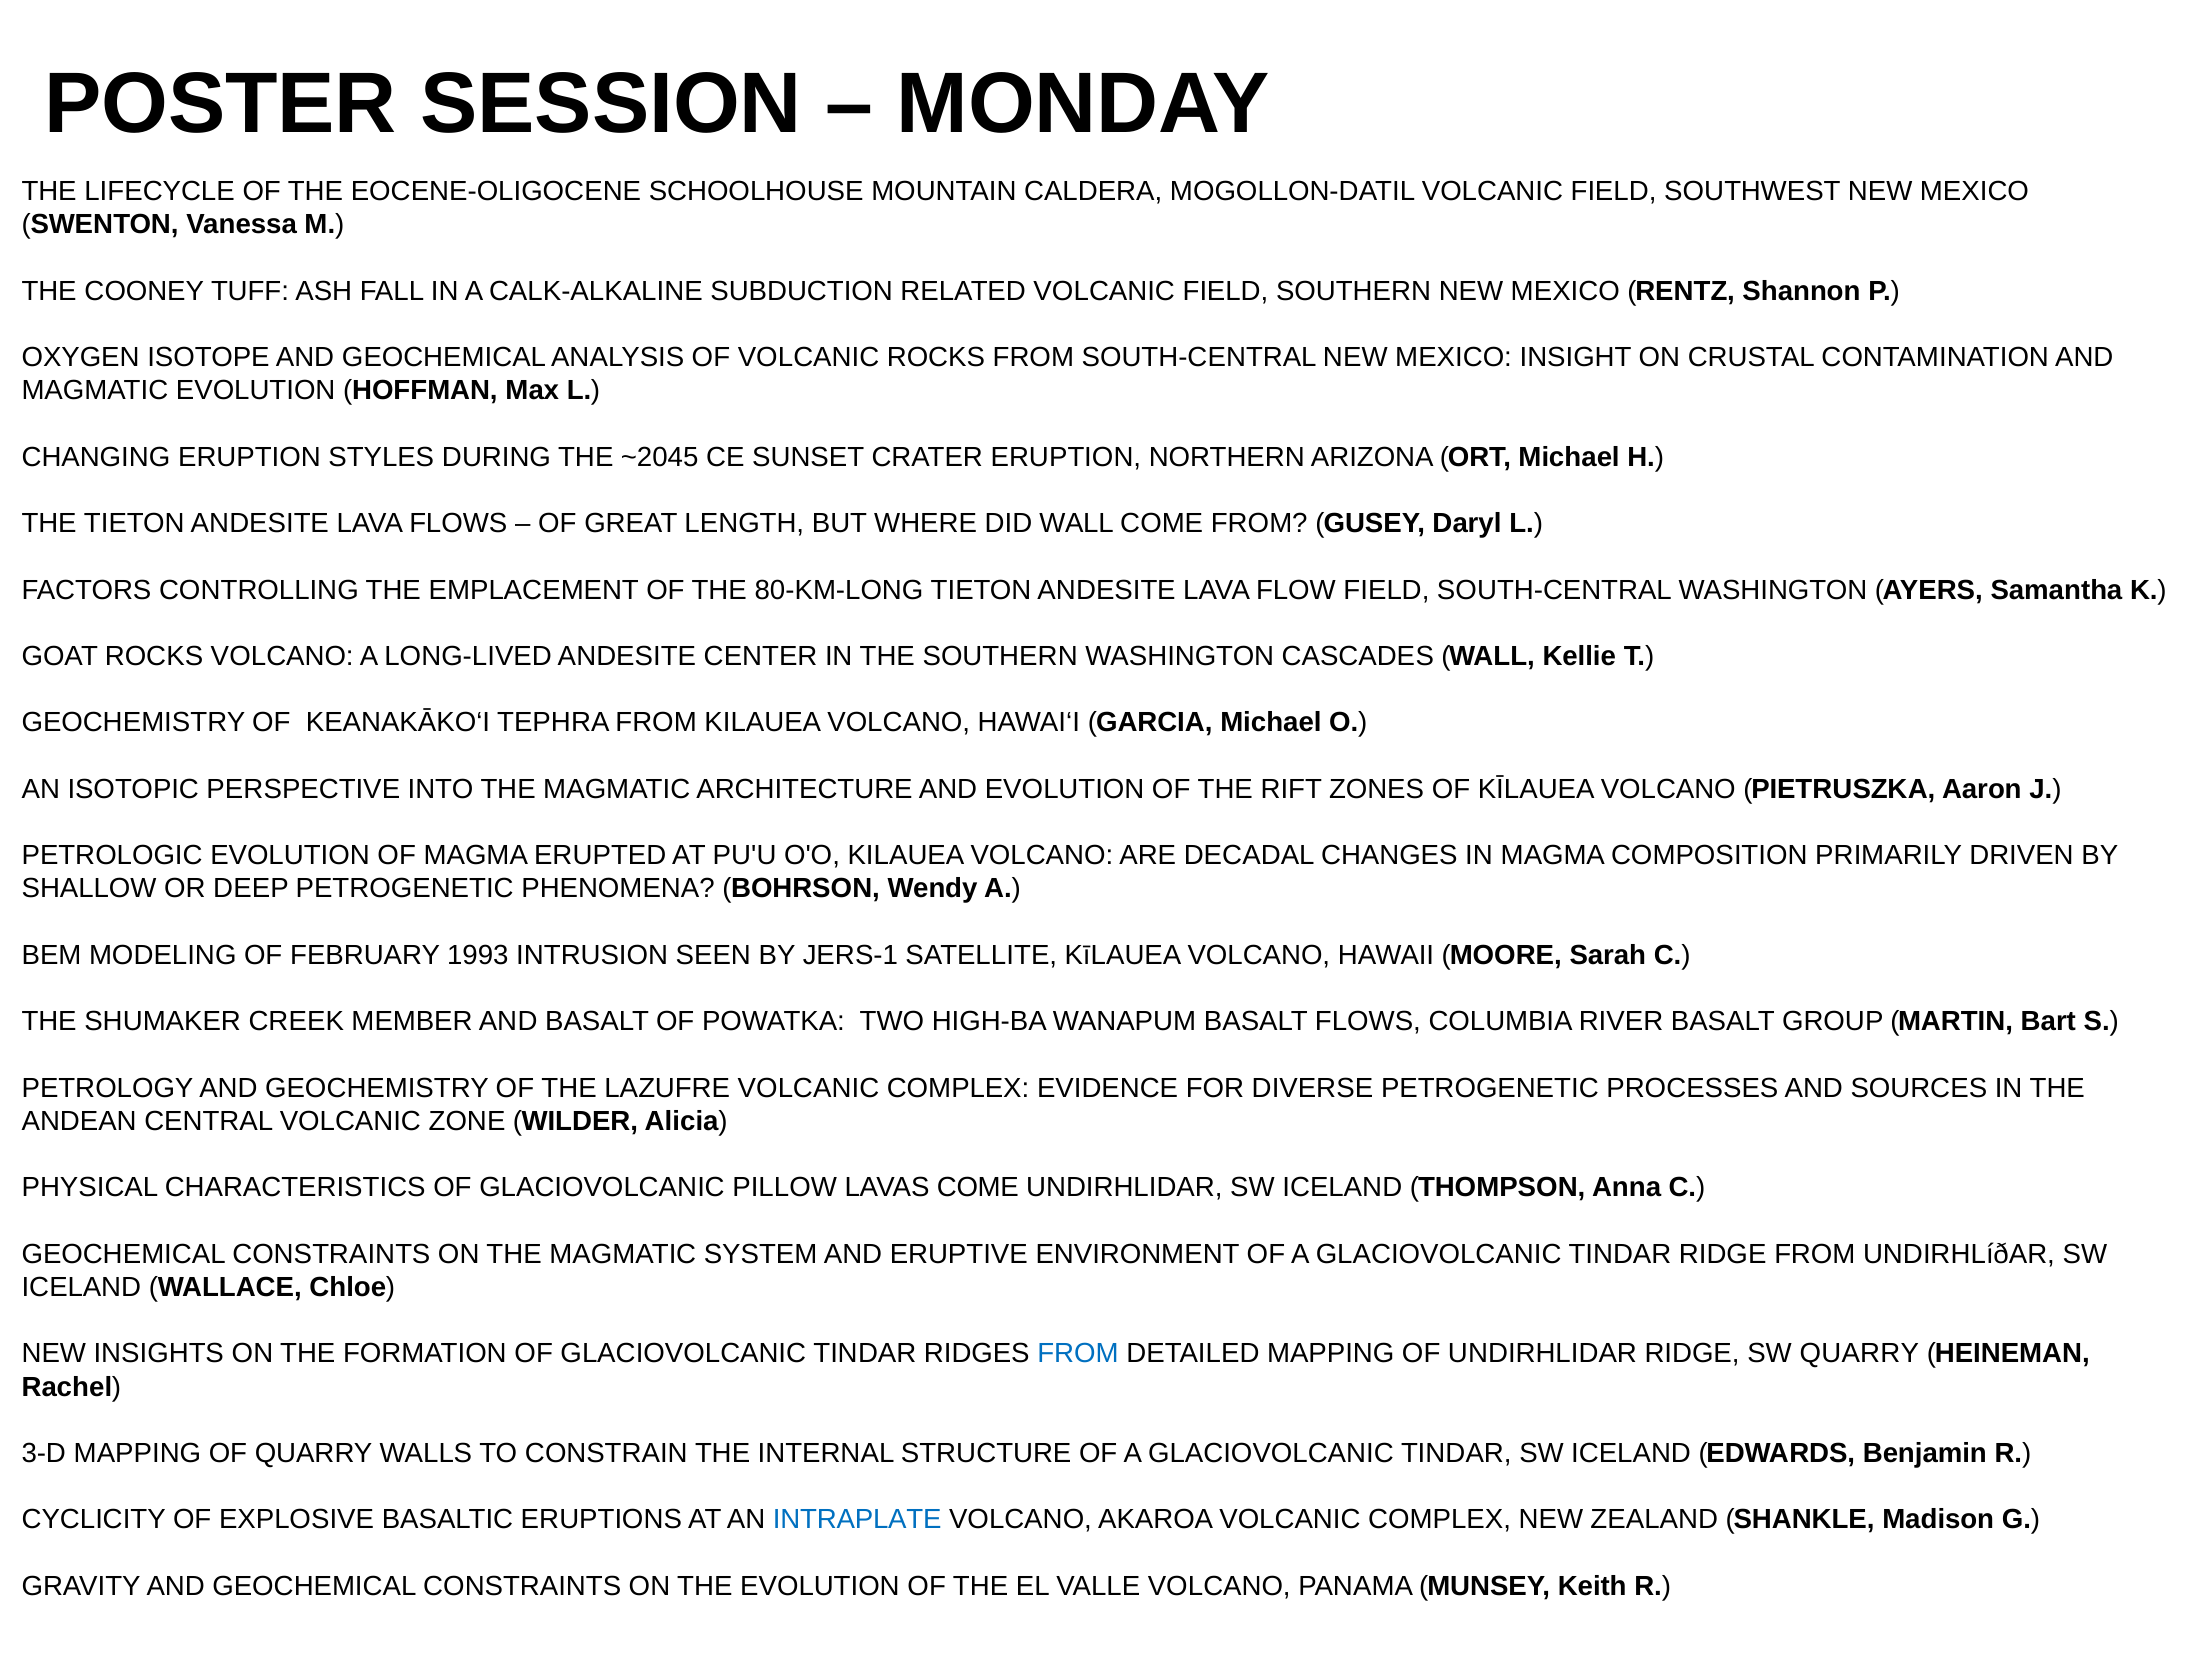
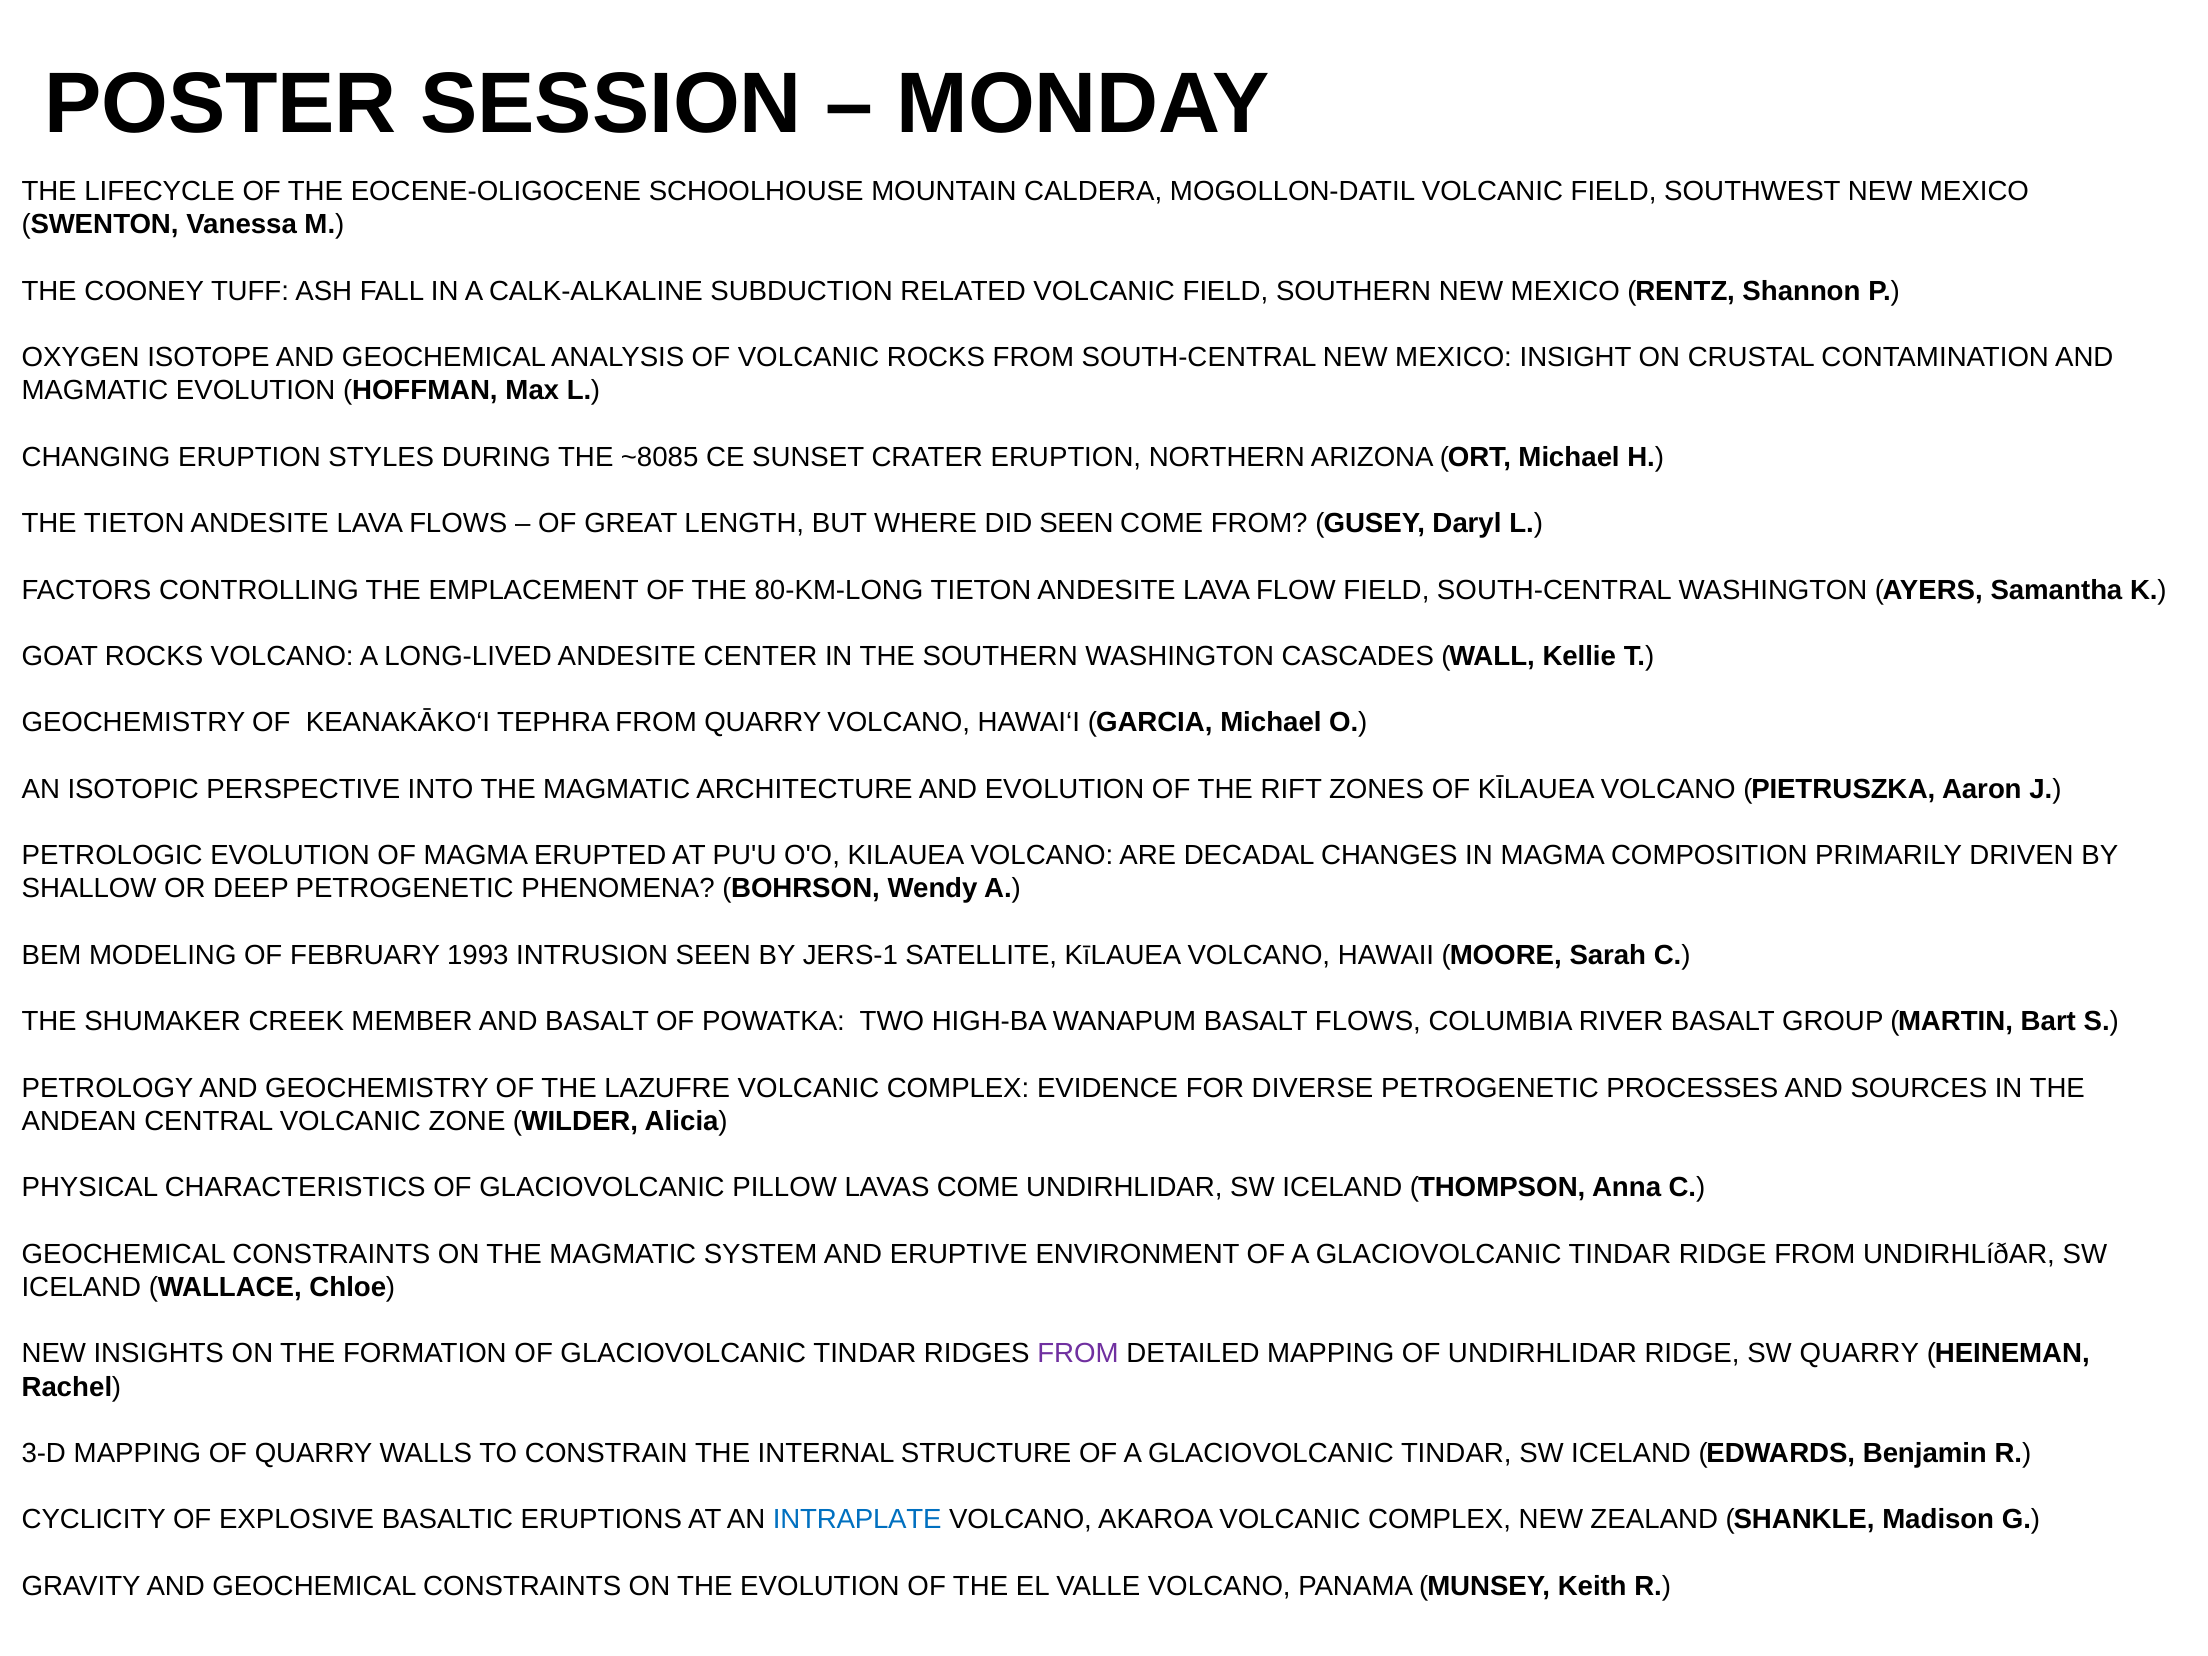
~2045: ~2045 -> ~8085 (660, 457)
DID WALL: WALL -> SEEN (1076, 524)
FROM KILAUEA: KILAUEA -> QUARRY (763, 723)
FROM colour: blue -> purple (1078, 1354)
